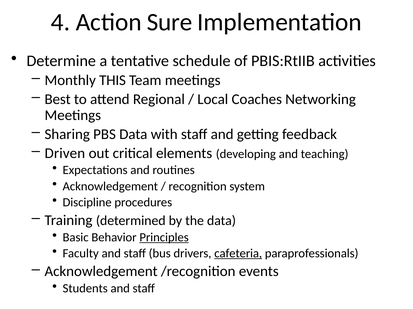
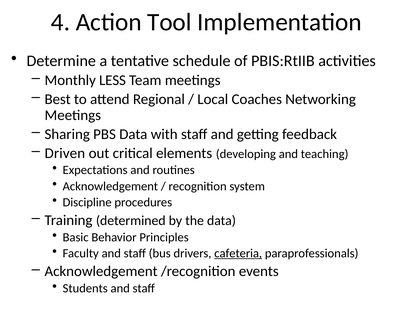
Sure: Sure -> Tool (169, 22)
THIS: THIS -> LESS (113, 80)
Principles underline: present -> none (164, 238)
